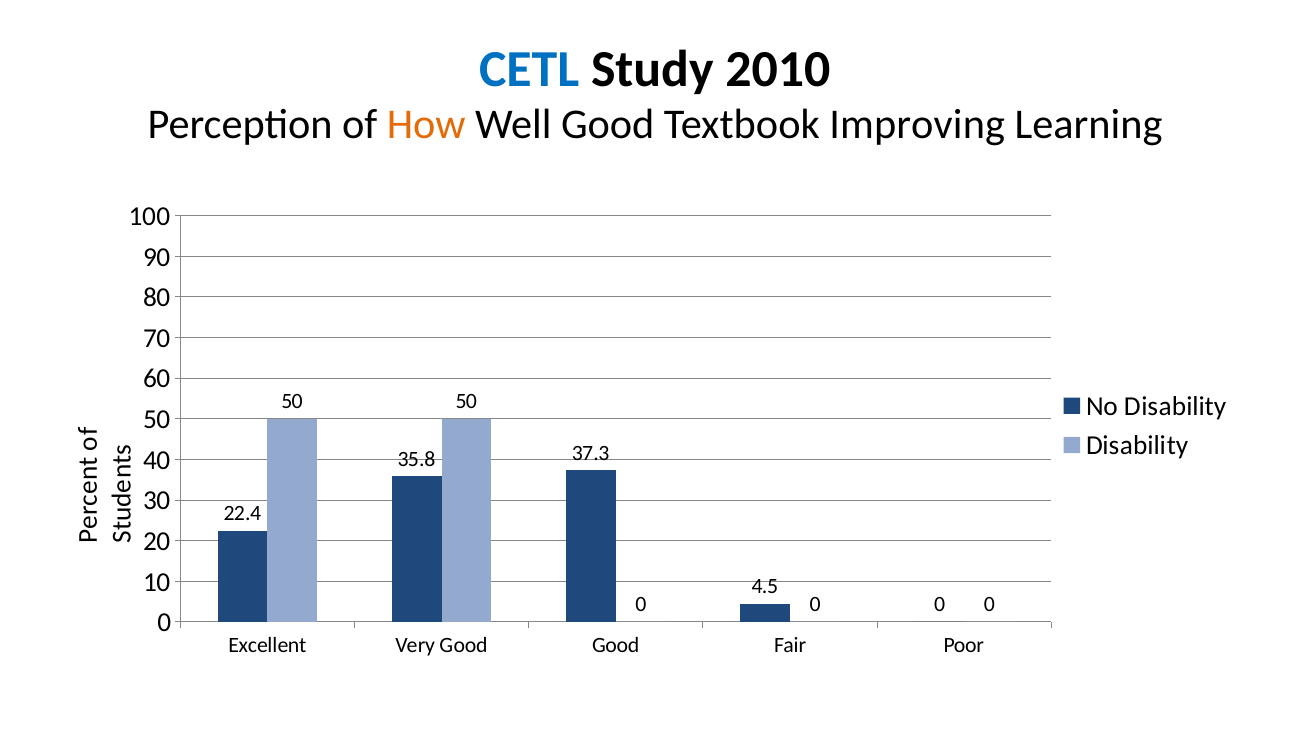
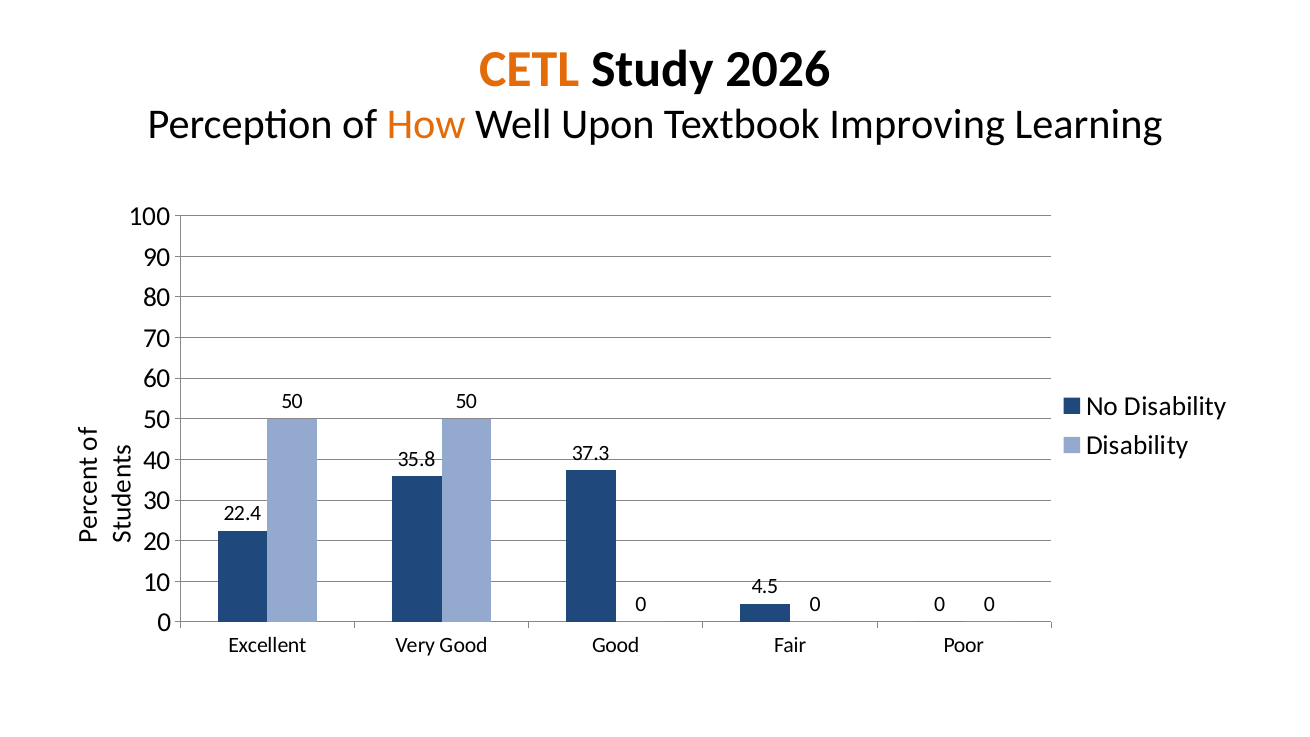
CETL colour: blue -> orange (529, 69)
2010: 2010 -> 2026 (778, 69)
Well Good: Good -> Upon (608, 125)
